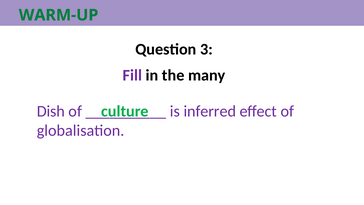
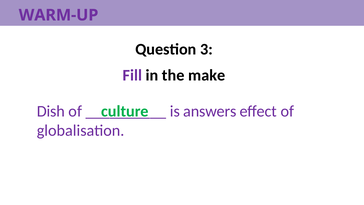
WARM-UP colour: green -> purple (59, 15)
many: many -> make (207, 75)
inferred: inferred -> answers (210, 111)
